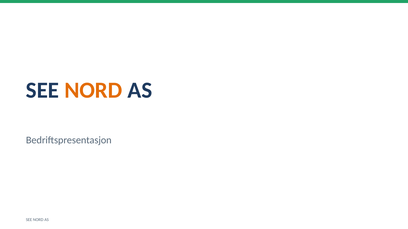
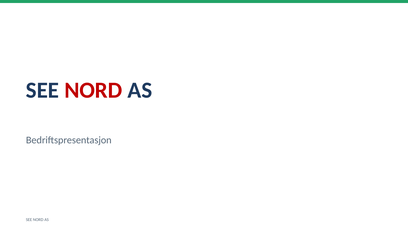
NORD colour: orange -> red (93, 90)
